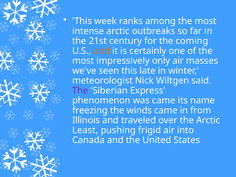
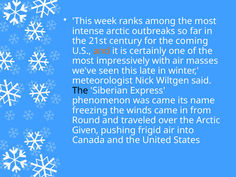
only: only -> with (161, 61)
The colour: purple -> black (80, 90)
Illinois: Illinois -> Round (86, 120)
Least: Least -> Given (85, 130)
